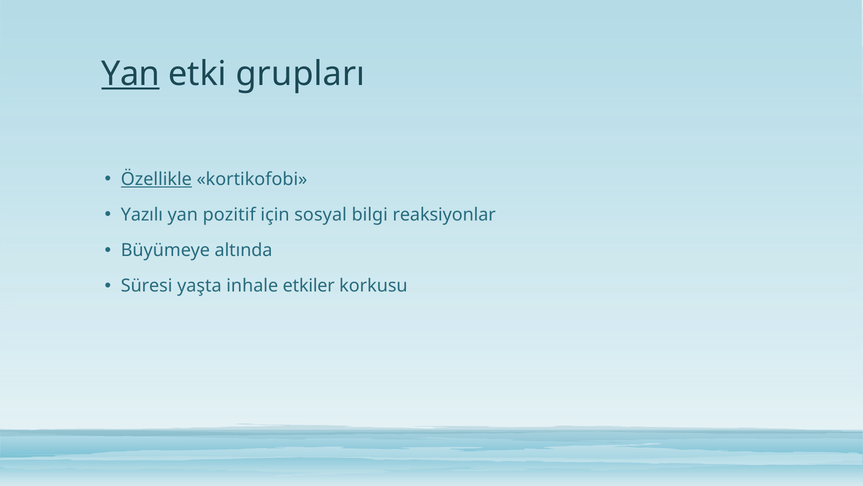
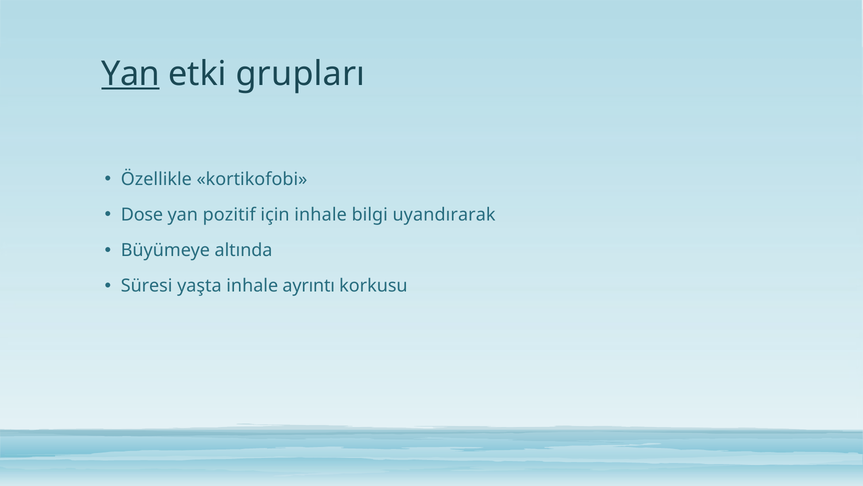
Özellikle underline: present -> none (156, 179)
Yazılı: Yazılı -> Dose (142, 214)
için sosyal: sosyal -> inhale (321, 214)
reaksiyonlar: reaksiyonlar -> uyandırarak (444, 214)
etkiler: etkiler -> ayrıntı (309, 286)
